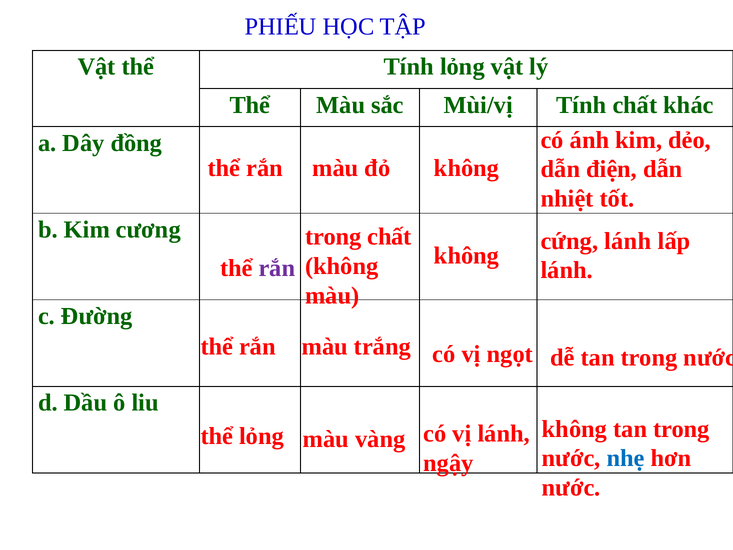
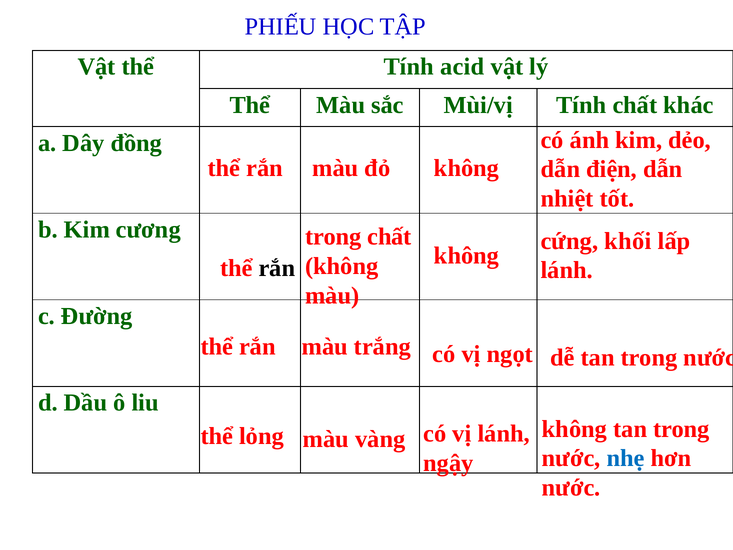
Tính lỏng: lỏng -> acid (462, 67)
cứng lánh: lánh -> khối (628, 241)
rắn colour: purple -> black (277, 268)
